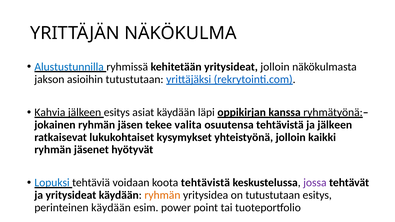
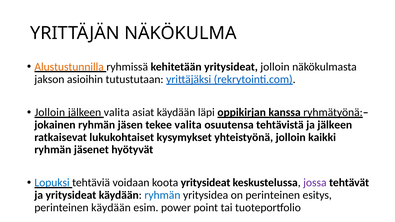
Alustustunnilla colour: blue -> orange (69, 67)
Kahvia: Kahvia -> Jolloin (50, 112)
jälkeen esitys: esitys -> valita (117, 112)
koota tehtävistä: tehtävistä -> yritysideat (206, 183)
ryhmän colour: orange -> blue (162, 195)
on tutustutaan: tutustutaan -> perinteinen (273, 195)
